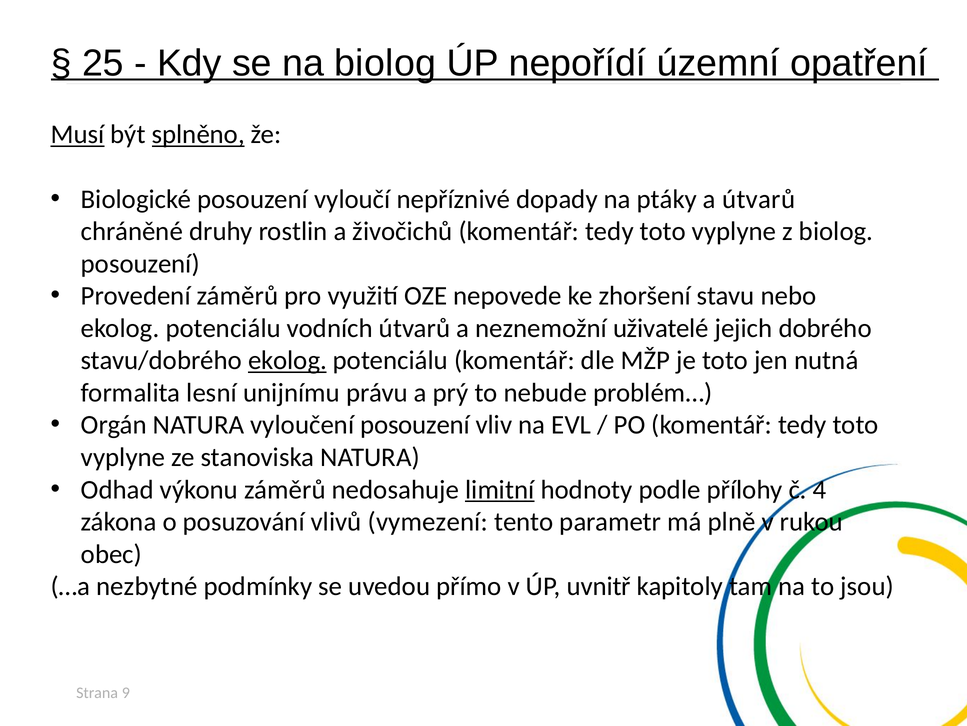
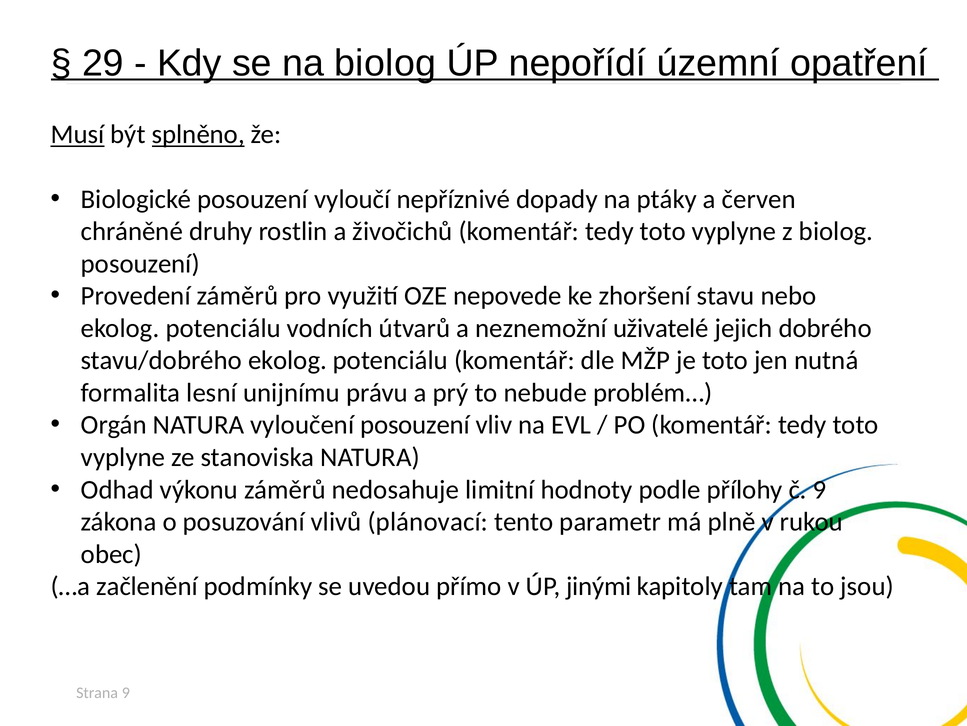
25: 25 -> 29 (103, 63)
a útvarů: útvarů -> červen (759, 199)
ekolog underline: present -> none (287, 360)
limitní underline: present -> none (500, 489)
č 4: 4 -> 9 (820, 489)
vymezení: vymezení -> plánovací (428, 521)
nezbytné: nezbytné -> začlenění (147, 586)
uvnitř: uvnitř -> jinými (599, 586)
